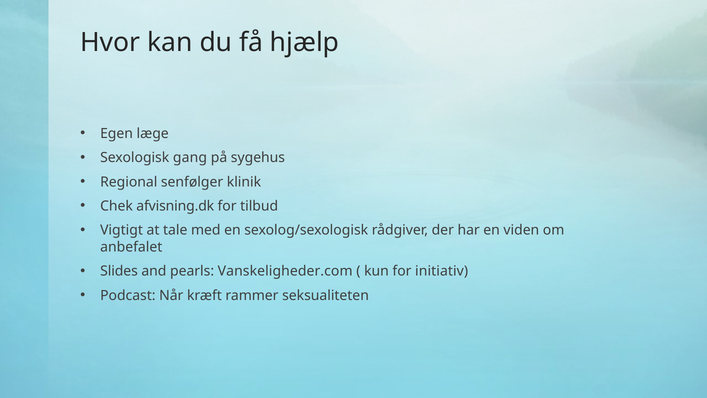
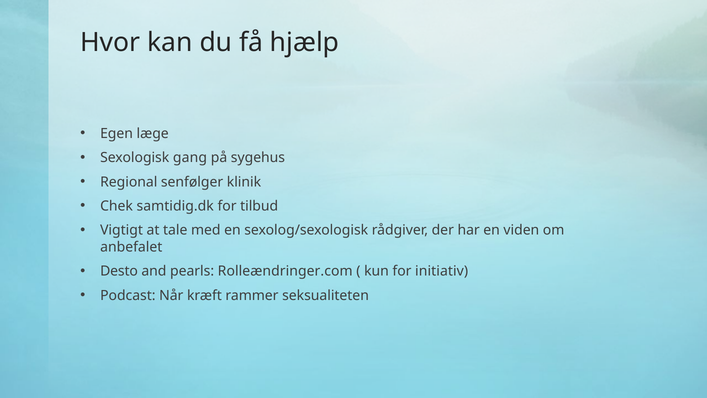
afvisning.dk: afvisning.dk -> samtidig.dk (175, 206)
Slides: Slides -> Desto (119, 271)
Vanskeligheder.com: Vanskeligheder.com -> Rolleændringer.com (285, 271)
